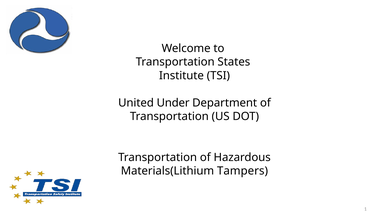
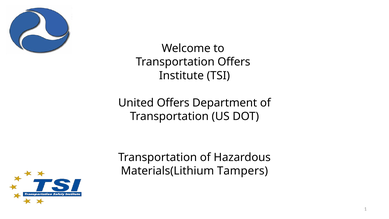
Transportation States: States -> Offers (234, 62)
United Under: Under -> Offers (173, 103)
